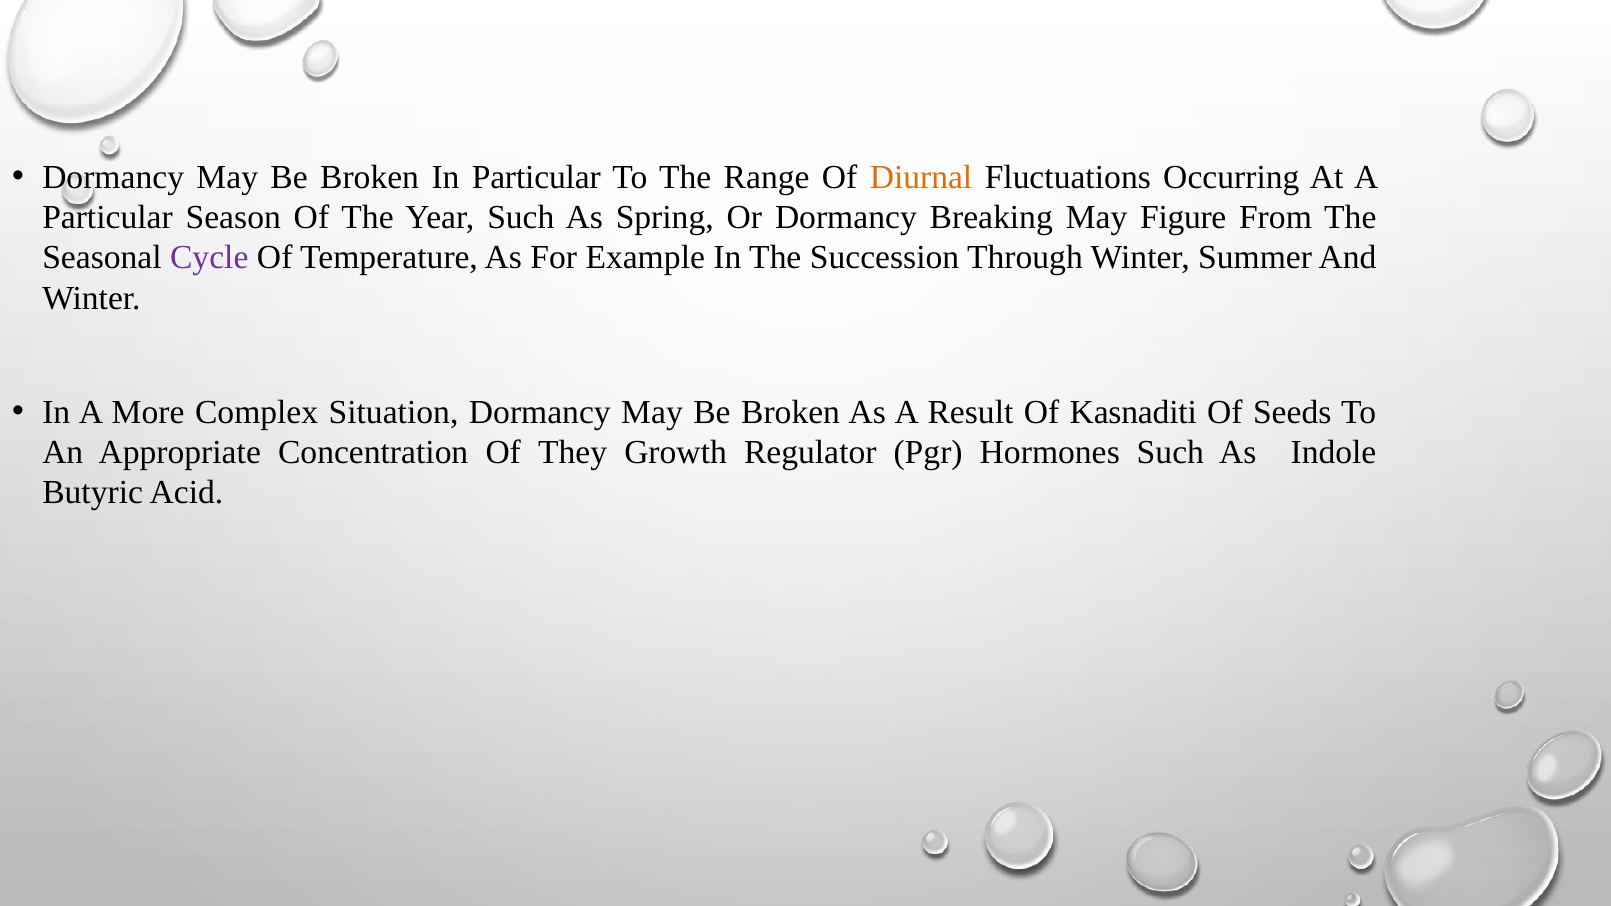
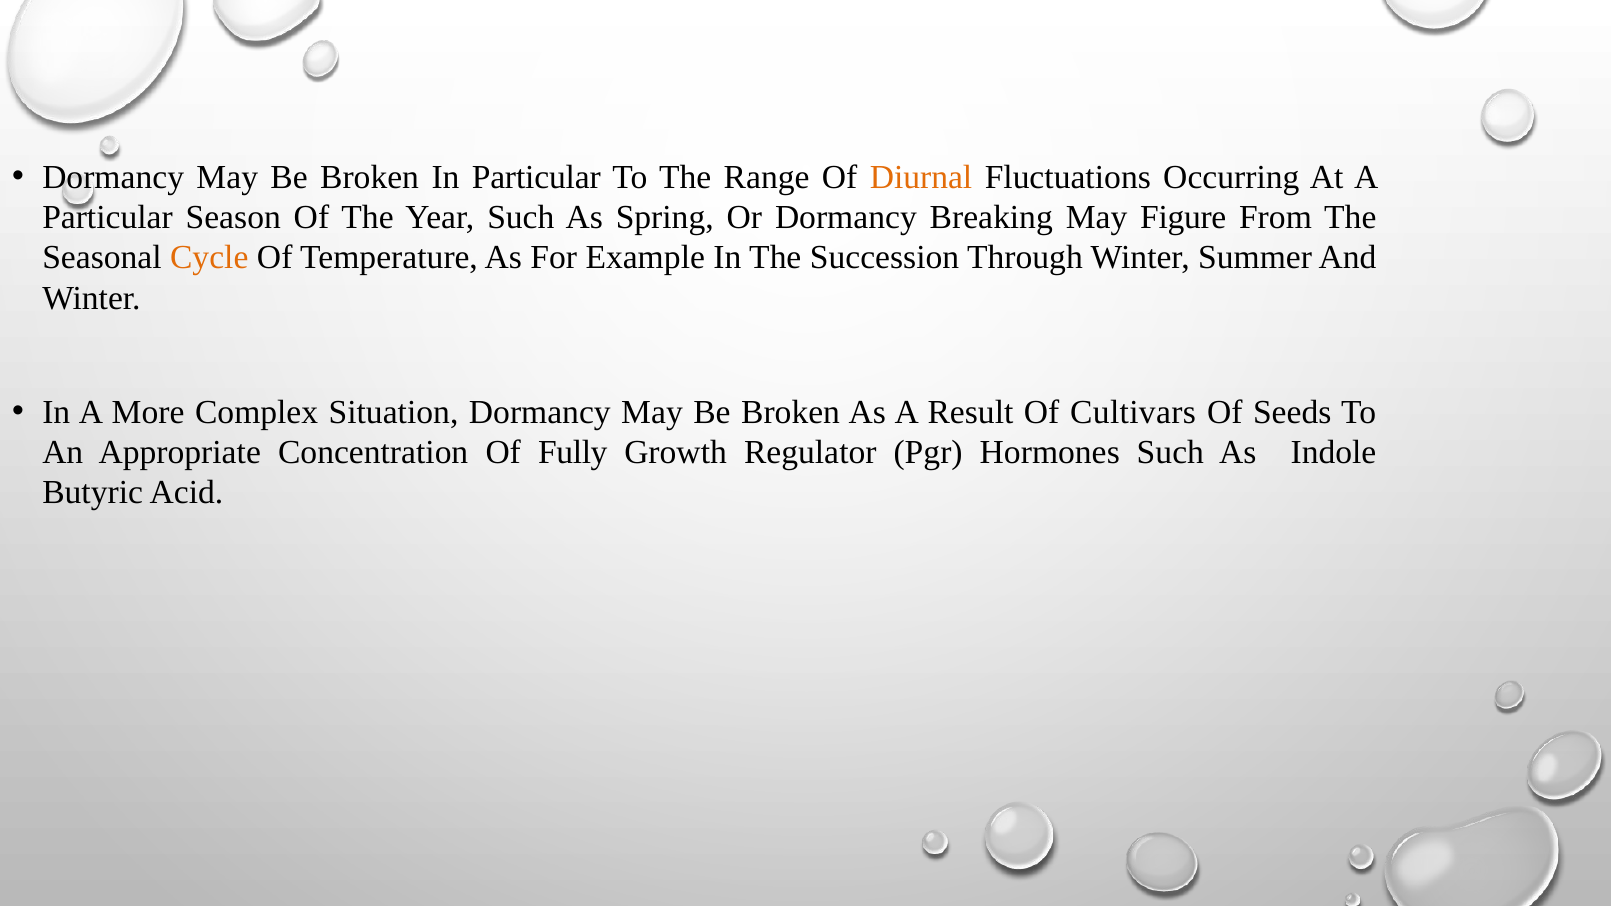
Cycle colour: purple -> orange (209, 258)
Kasnaditi: Kasnaditi -> Cultivars (1133, 412)
They: They -> Fully (573, 453)
